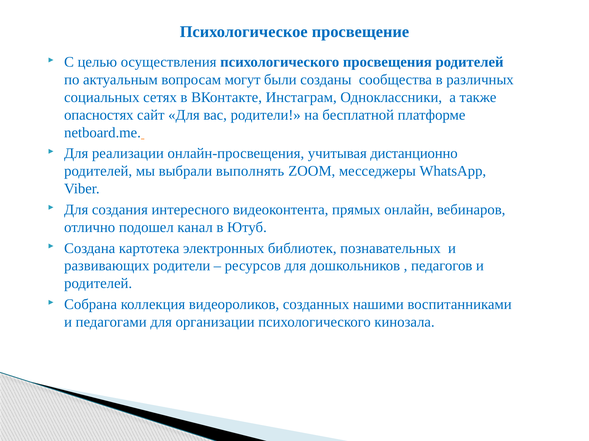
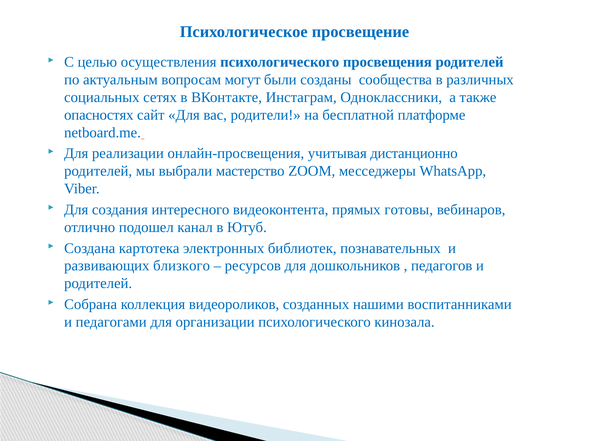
выполнять: выполнять -> мастерство (250, 171)
онлайн: онлайн -> готовы (409, 210)
развивающих родители: родители -> близкого (182, 266)
